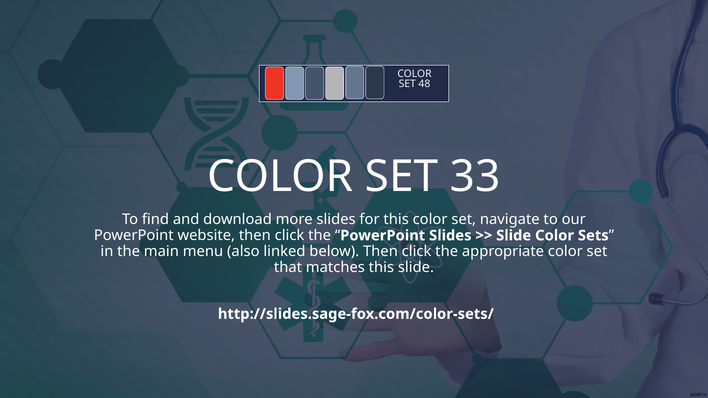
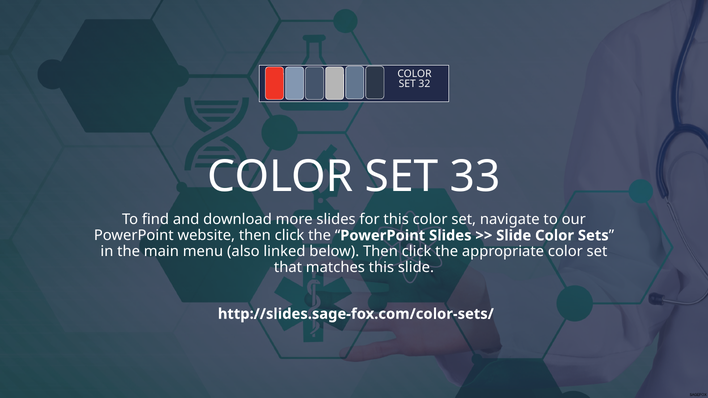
48: 48 -> 32 (424, 84)
